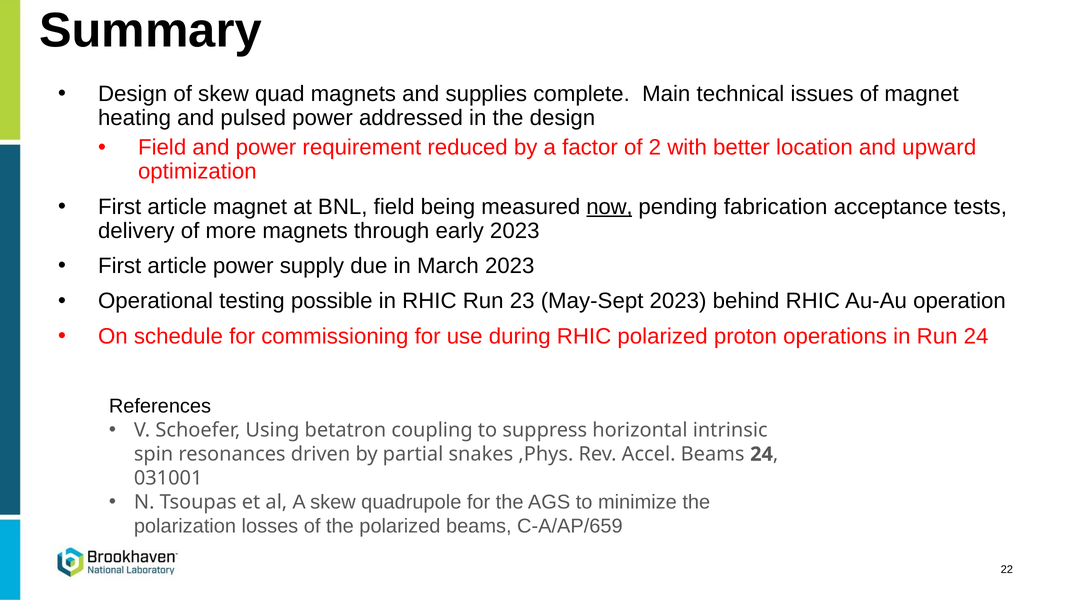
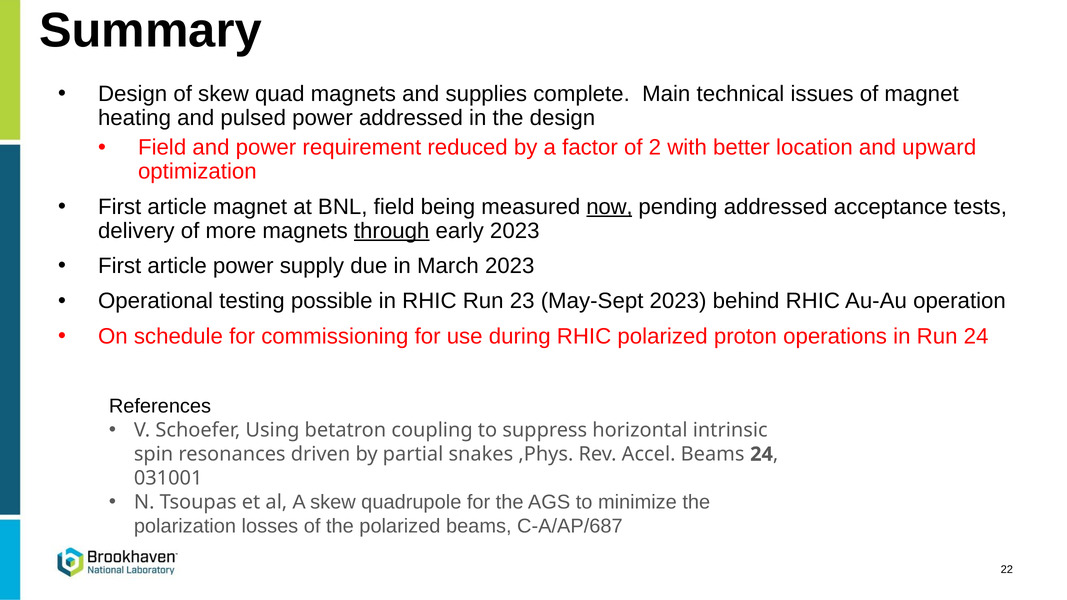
pending fabrication: fabrication -> addressed (776, 207)
through underline: none -> present (392, 231)
C-A/AP/659: C-A/AP/659 -> C-A/AP/687 (570, 526)
